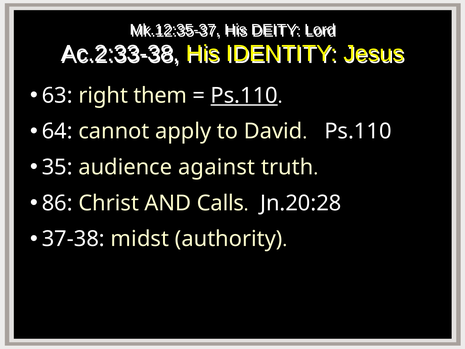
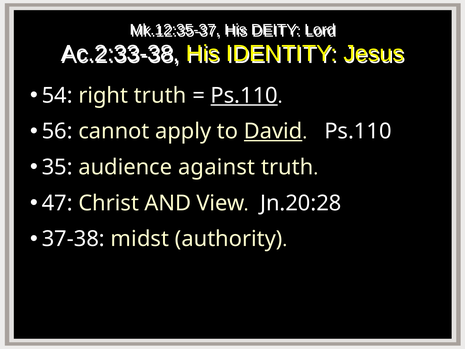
63: 63 -> 54 (57, 95)
right them: them -> truth (160, 95)
64: 64 -> 56 (57, 131)
David underline: none -> present (273, 131)
86: 86 -> 47 (57, 203)
Calls: Calls -> View (221, 203)
